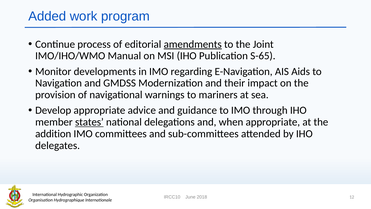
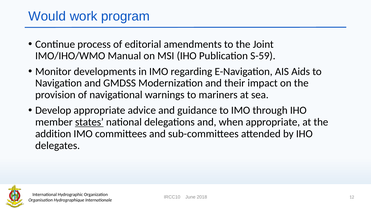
Added: Added -> Would (47, 16)
amendments underline: present -> none (193, 44)
S-65: S-65 -> S-59 (263, 56)
